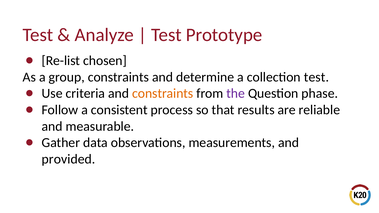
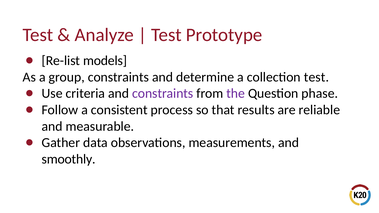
chosen: chosen -> models (105, 61)
constraints colour: orange -> purple (163, 94)
provided: provided -> smoothly (69, 159)
